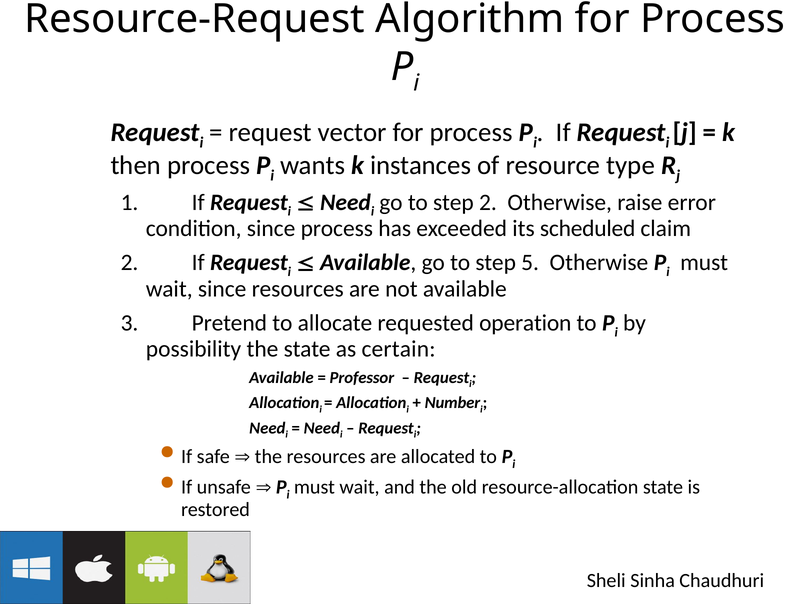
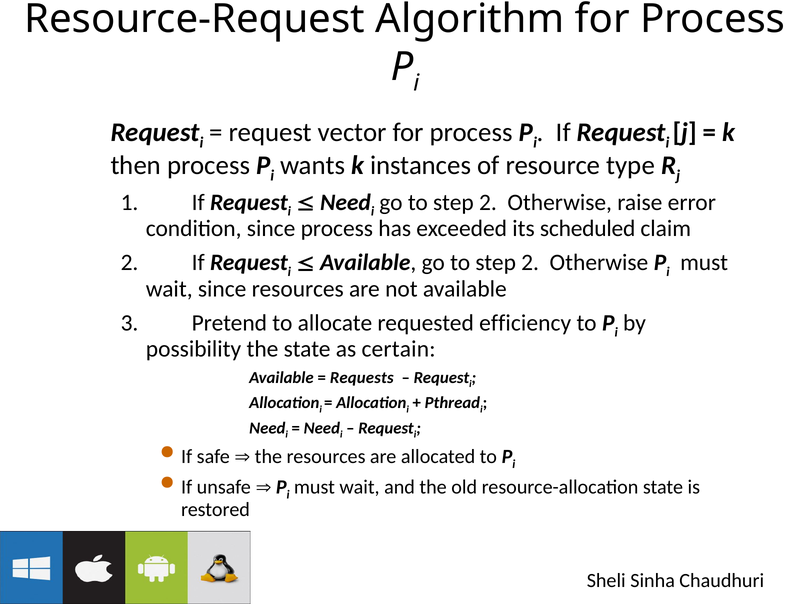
5: 5 -> 2 (530, 263)
operation: operation -> efficiency (525, 323)
Professor: Professor -> Requests (362, 377)
Number: Number -> Pthread (452, 403)
